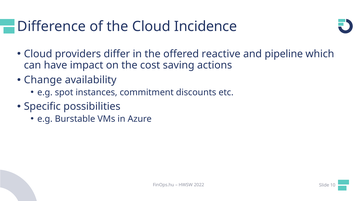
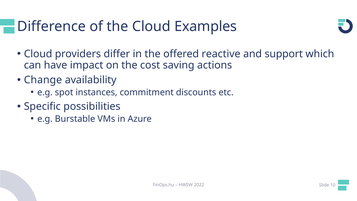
Incidence: Incidence -> Examples (206, 26)
pipeline: pipeline -> support (284, 54)
